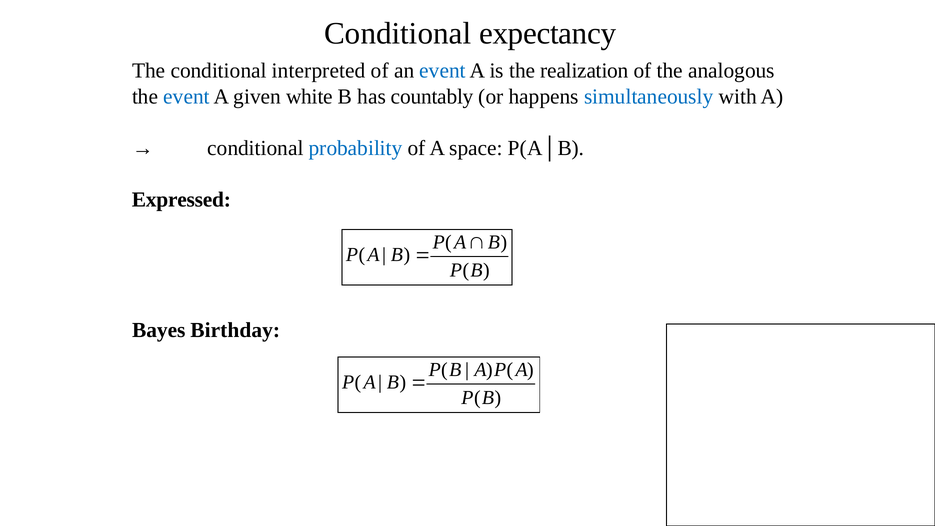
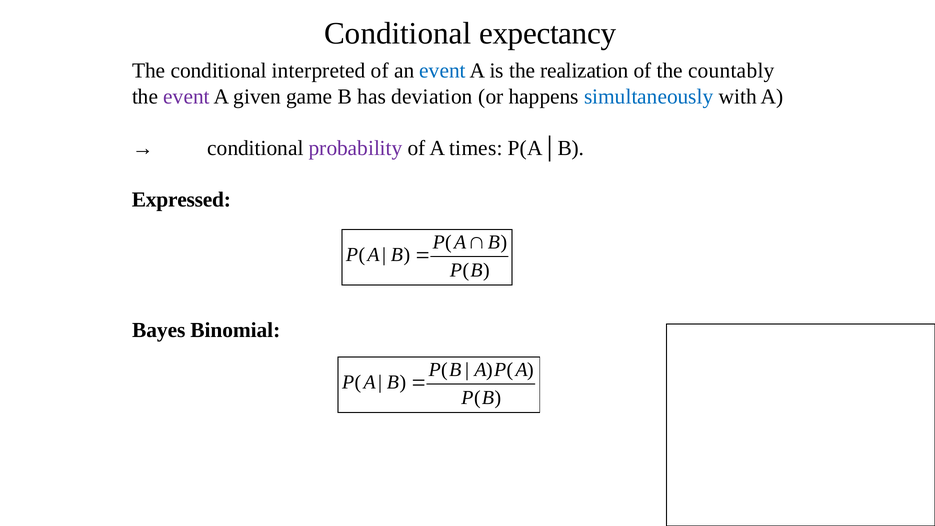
analogous: analogous -> countably (731, 71)
event colour: blue -> purple (187, 97)
white: white -> game (309, 97)
countably: countably -> deviation (432, 97)
probability colour: blue -> purple (356, 148)
space: space -> times (476, 148)
Birthday: Birthday -> Binomial (235, 330)
